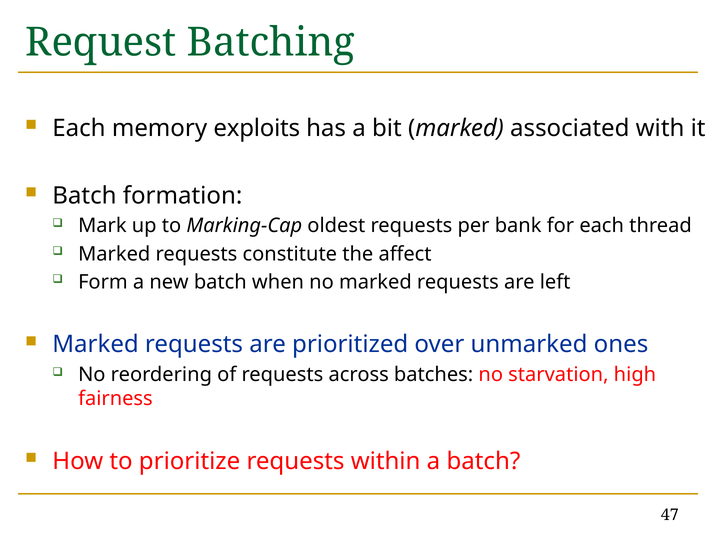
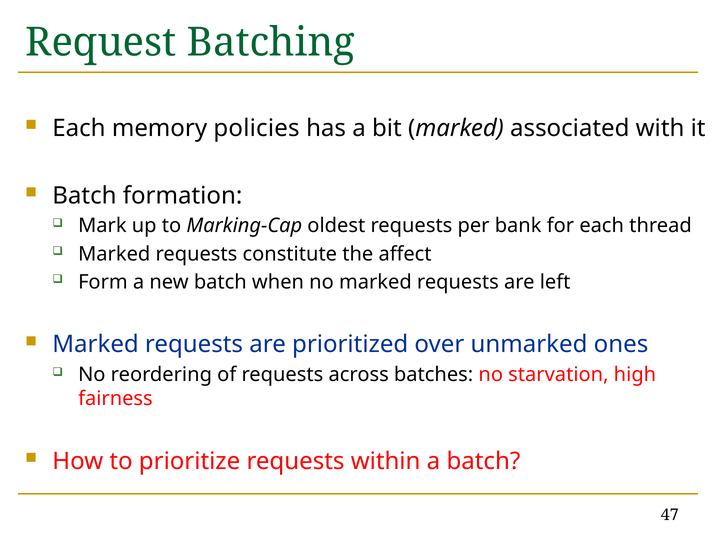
exploits: exploits -> policies (257, 128)
